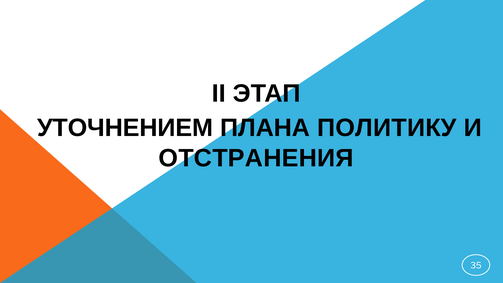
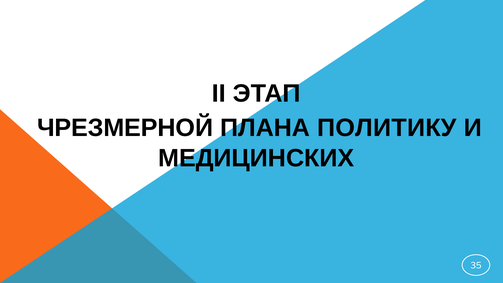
УТОЧНЕНИЕМ: УТОЧНЕНИЕМ -> ЧРЕЗМЕРНОЙ (125, 128)
ОТСТРАНЕНИЯ: ОТСТРАНЕНИЯ -> МЕДИЦИНСКИХ (256, 158)
